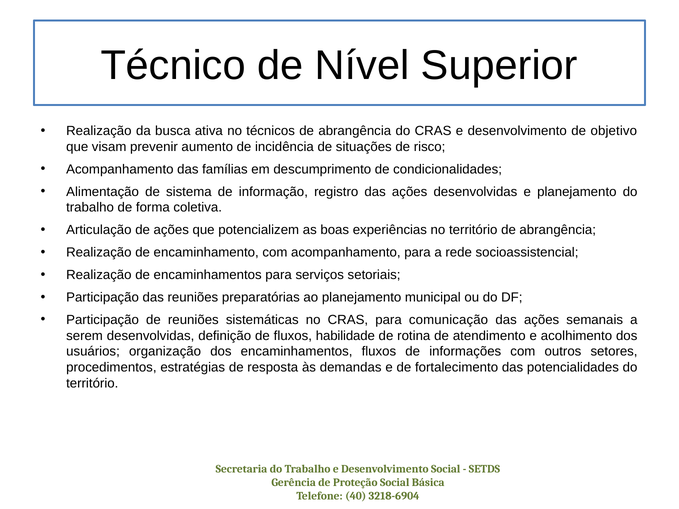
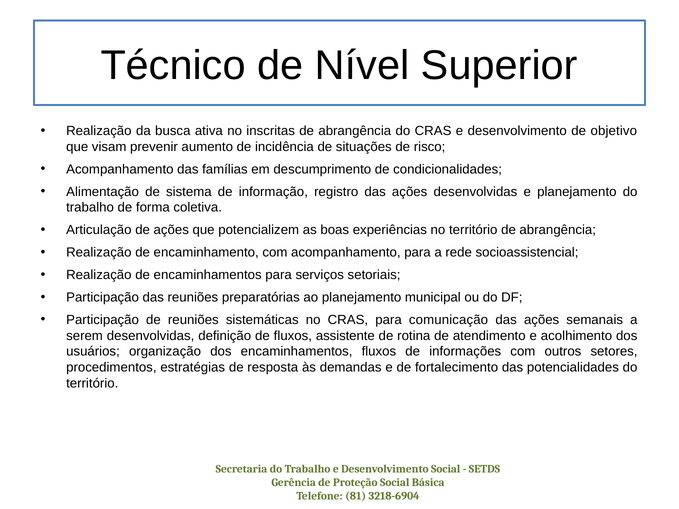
técnicos: técnicos -> inscritas (271, 131)
habilidade: habilidade -> assistente (345, 336)
40: 40 -> 81 (356, 496)
